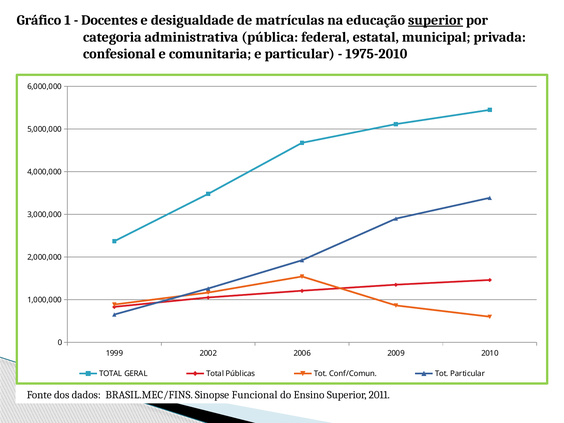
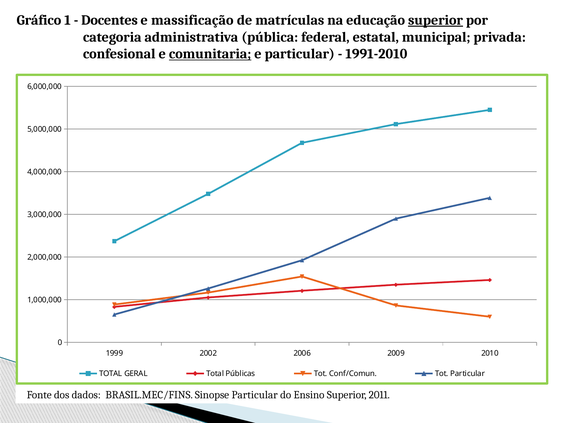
desigualdade: desigualdade -> massificação (192, 20)
comunitaria underline: none -> present (210, 54)
1975-2010: 1975-2010 -> 1991-2010 (376, 54)
Sinopse Funcional: Funcional -> Particular (255, 395)
